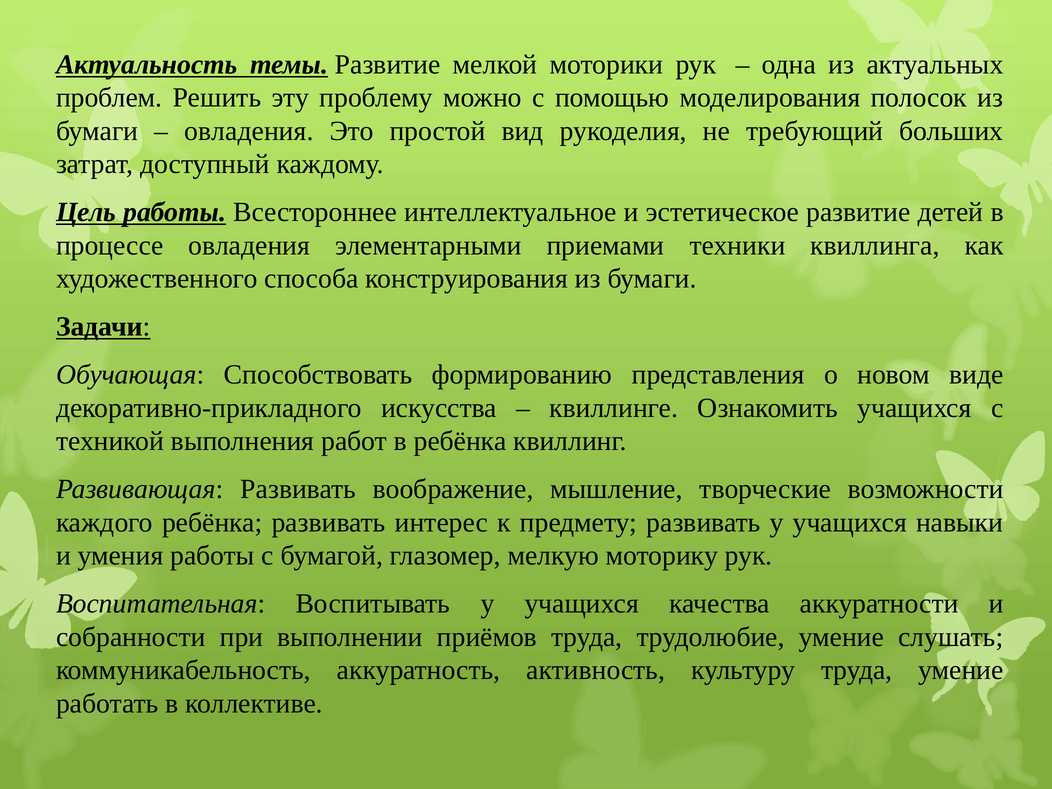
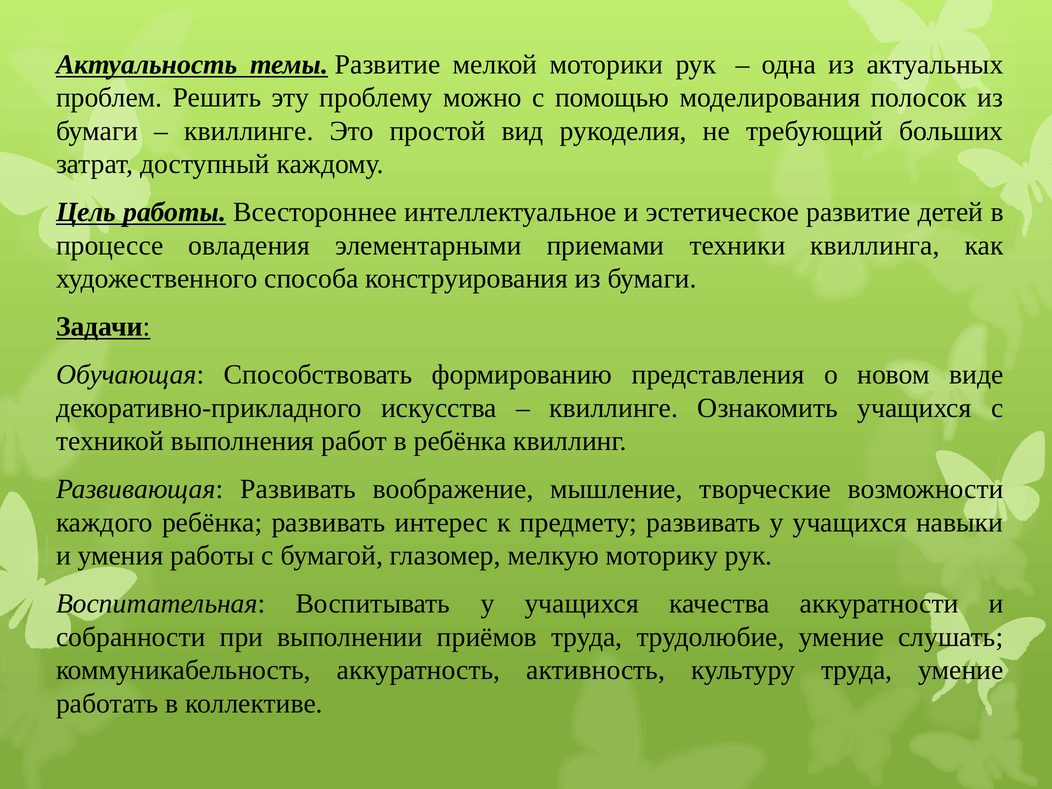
овладения: овладения -> квиллинге (249, 131)
